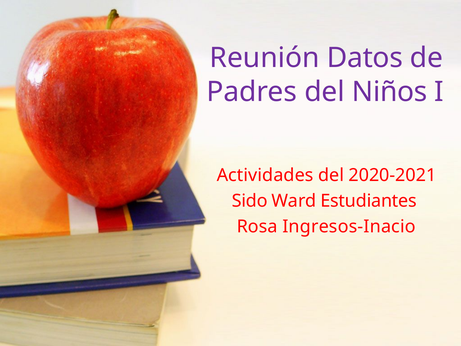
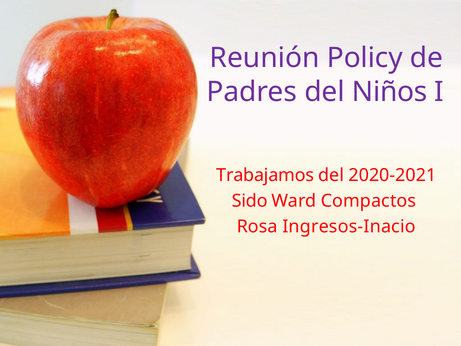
Datos: Datos -> Policy (365, 58)
Actividades: Actividades -> Trabajamos (265, 175)
Estudiantes: Estudiantes -> Compactos (368, 201)
